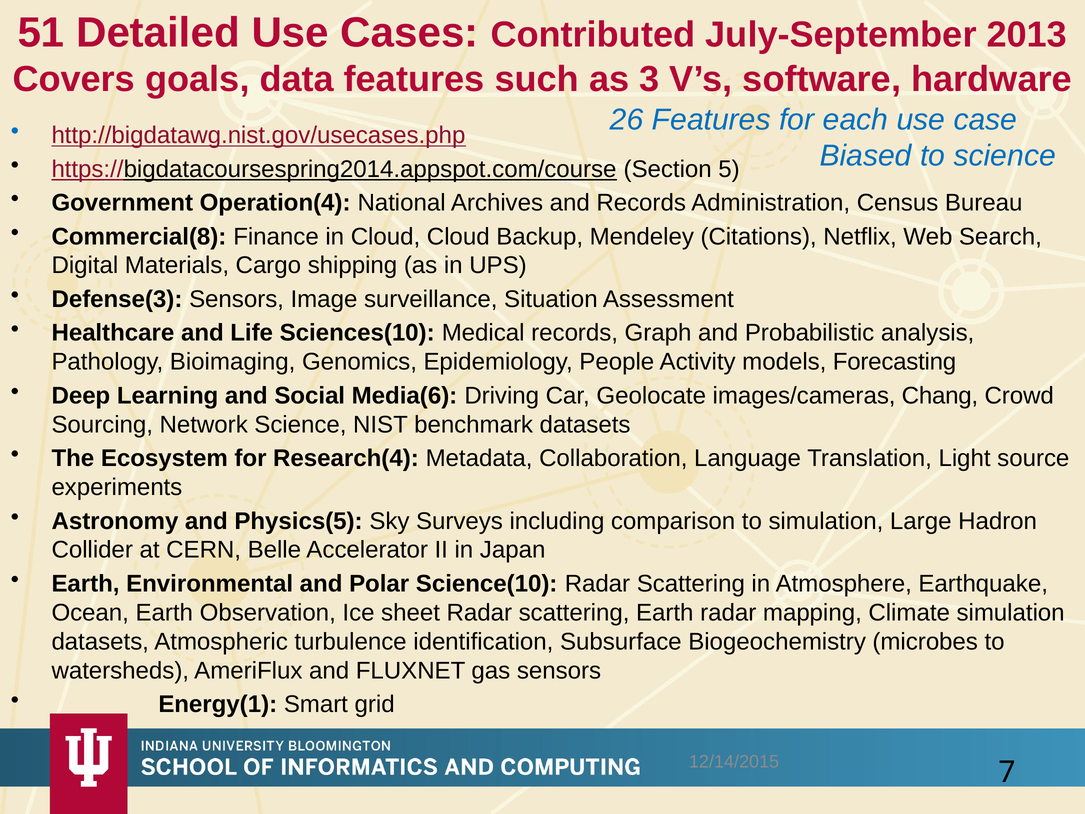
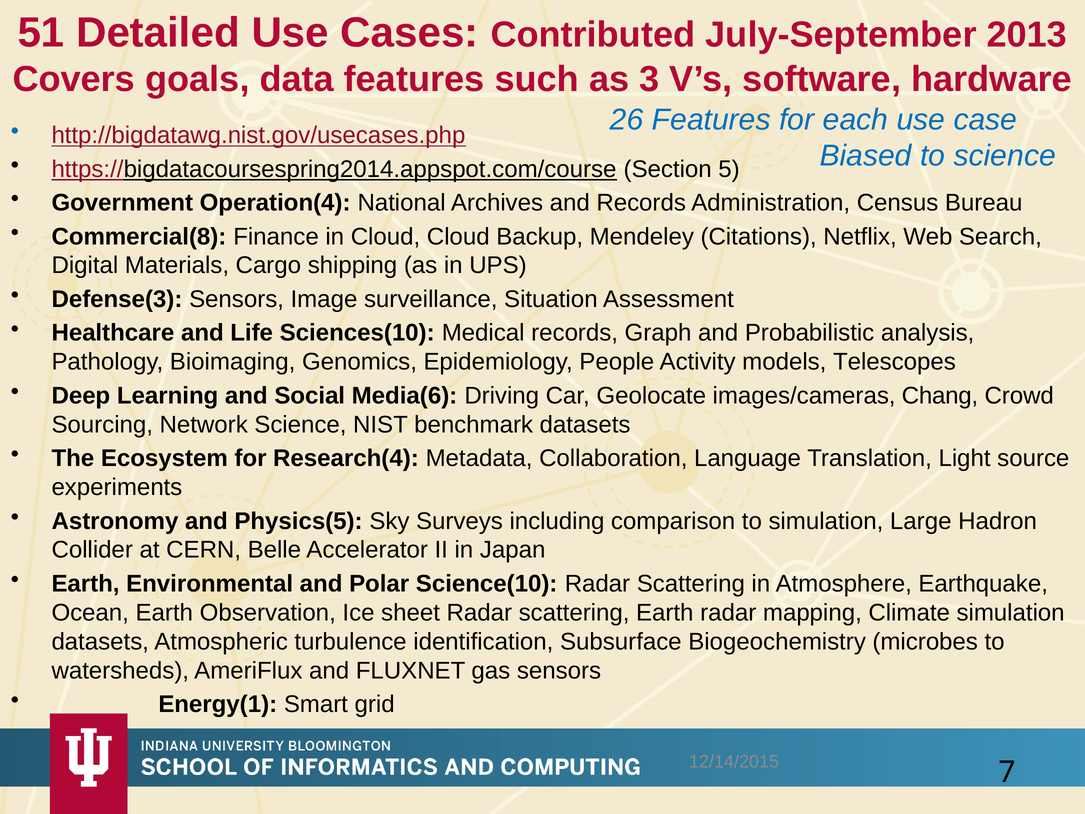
Forecasting: Forecasting -> Telescopes (894, 362)
